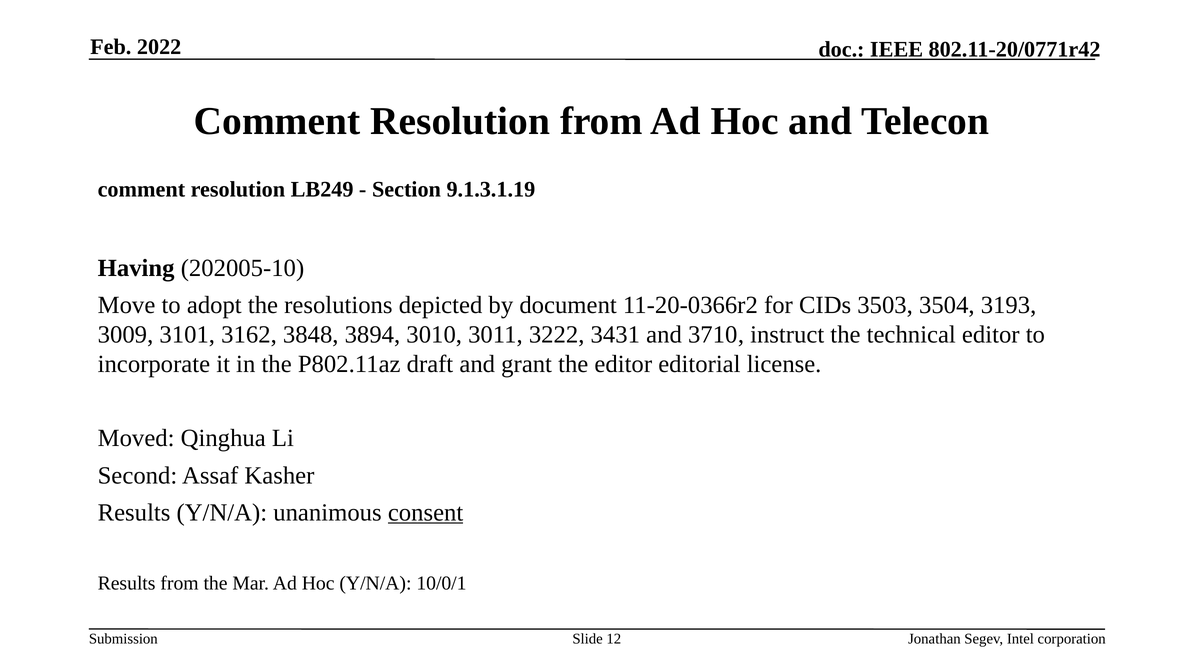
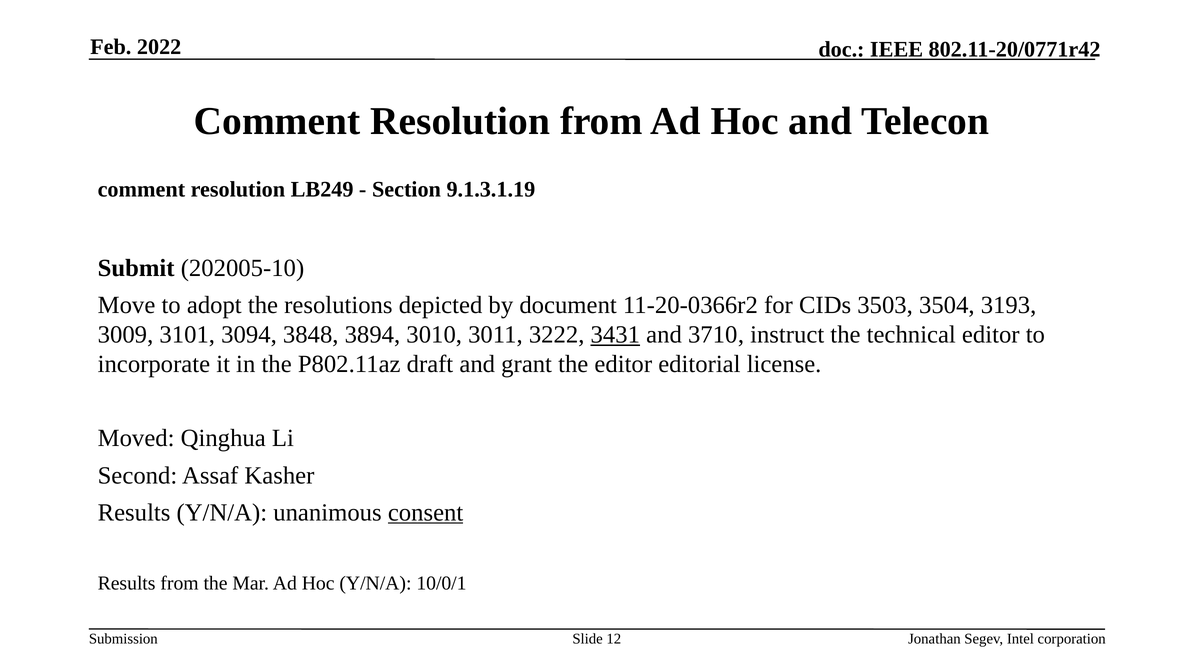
Having: Having -> Submit (136, 268)
3162: 3162 -> 3094 (249, 335)
3431 underline: none -> present (615, 335)
